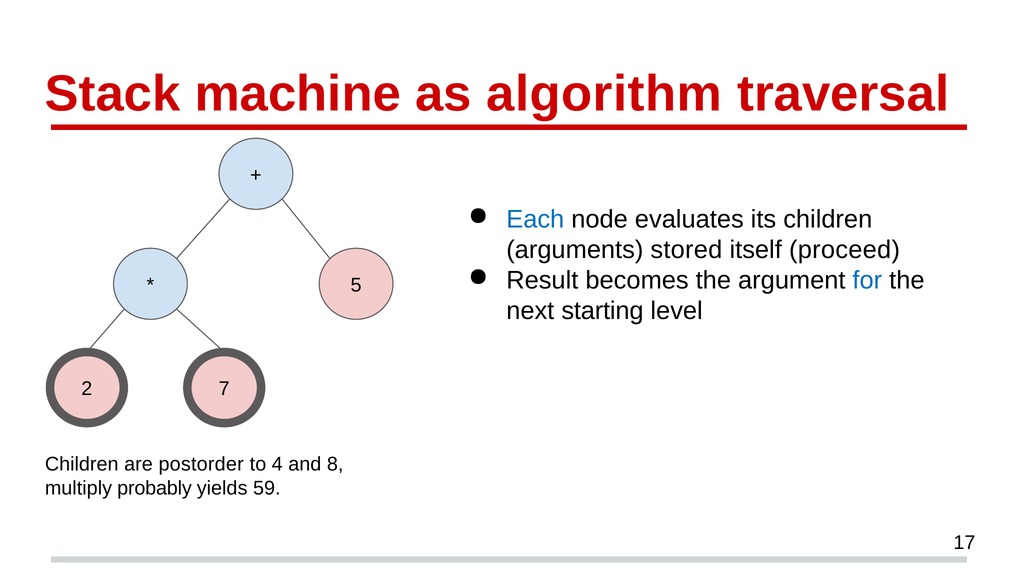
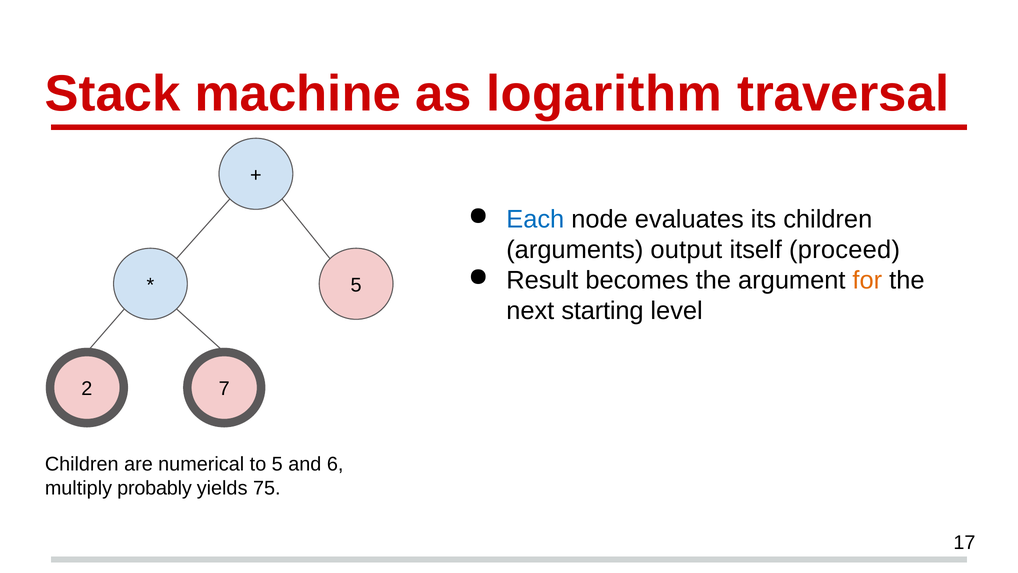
algorithm: algorithm -> logarithm (604, 94)
stored: stored -> output (686, 250)
for colour: blue -> orange (867, 280)
postorder: postorder -> numerical (201, 464)
to 4: 4 -> 5 (277, 464)
8: 8 -> 6 (335, 464)
59: 59 -> 75 (267, 488)
